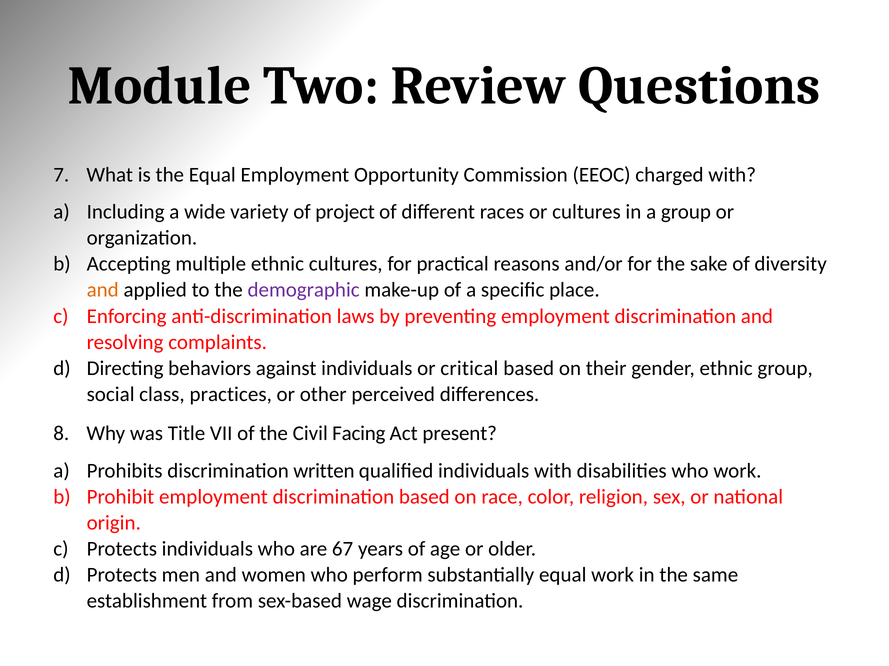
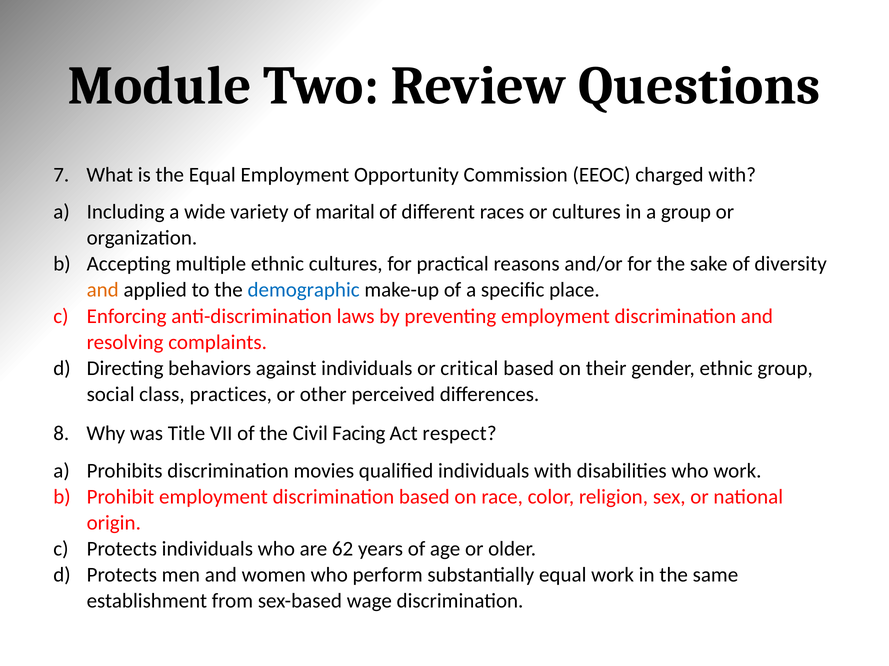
project: project -> marital (345, 212)
demographic colour: purple -> blue (304, 290)
present: present -> respect (460, 434)
written: written -> movies (324, 471)
67: 67 -> 62 (343, 549)
